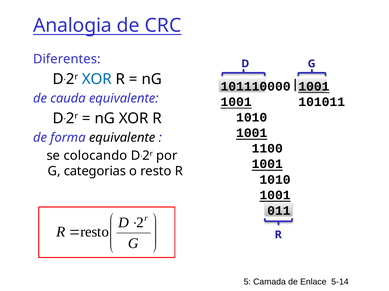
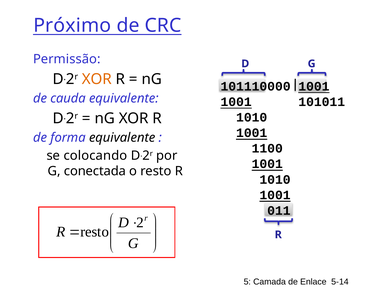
Analogia: Analogia -> Próximo (72, 26)
Diferentes: Diferentes -> Permissão (67, 59)
XOR colour: blue -> orange (97, 79)
categorias: categorias -> conectada (95, 172)
